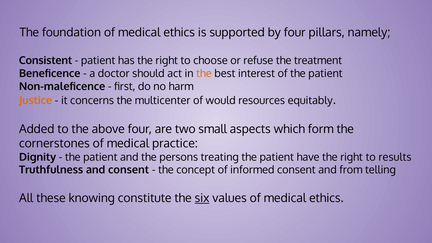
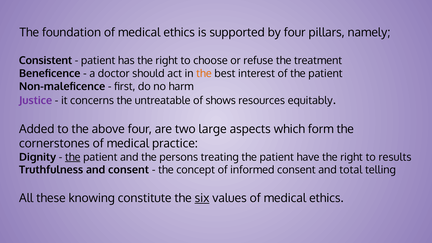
Justice colour: orange -> purple (36, 101)
multicenter: multicenter -> untreatable (163, 101)
would: would -> shows (221, 101)
small: small -> large (213, 129)
the underline: none -> present (73, 157)
from: from -> total (351, 170)
